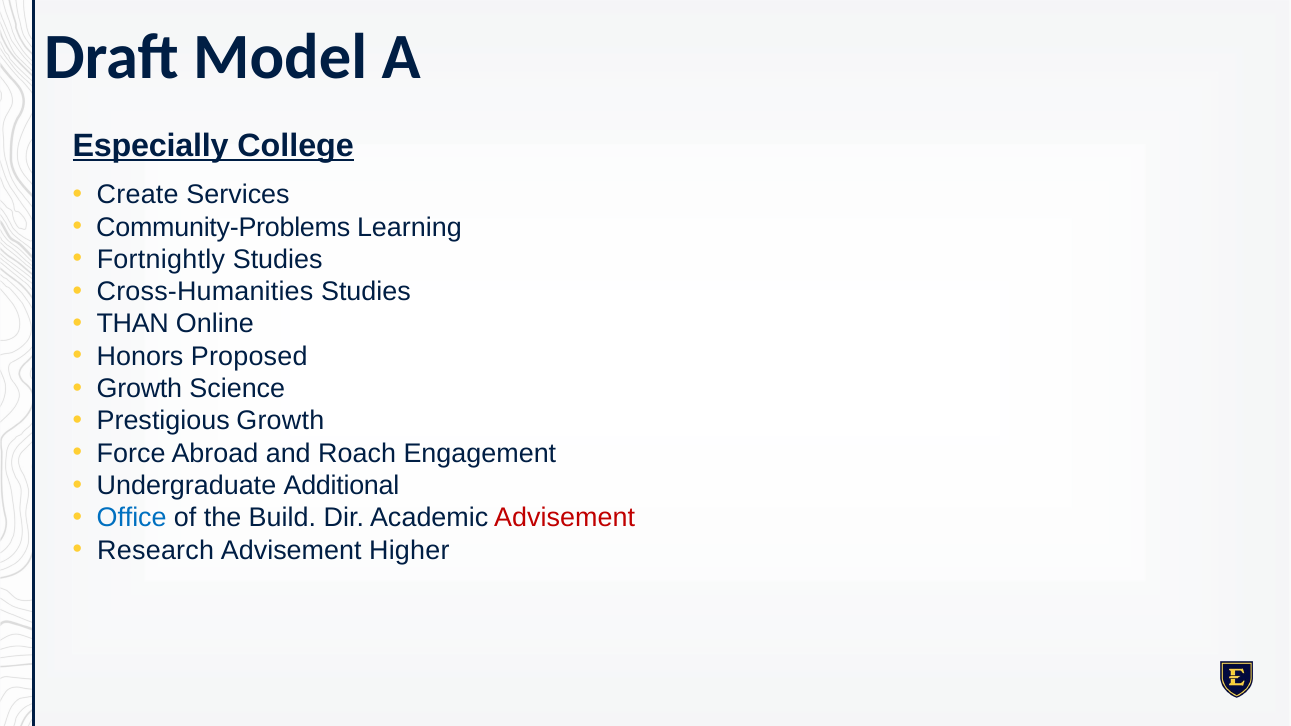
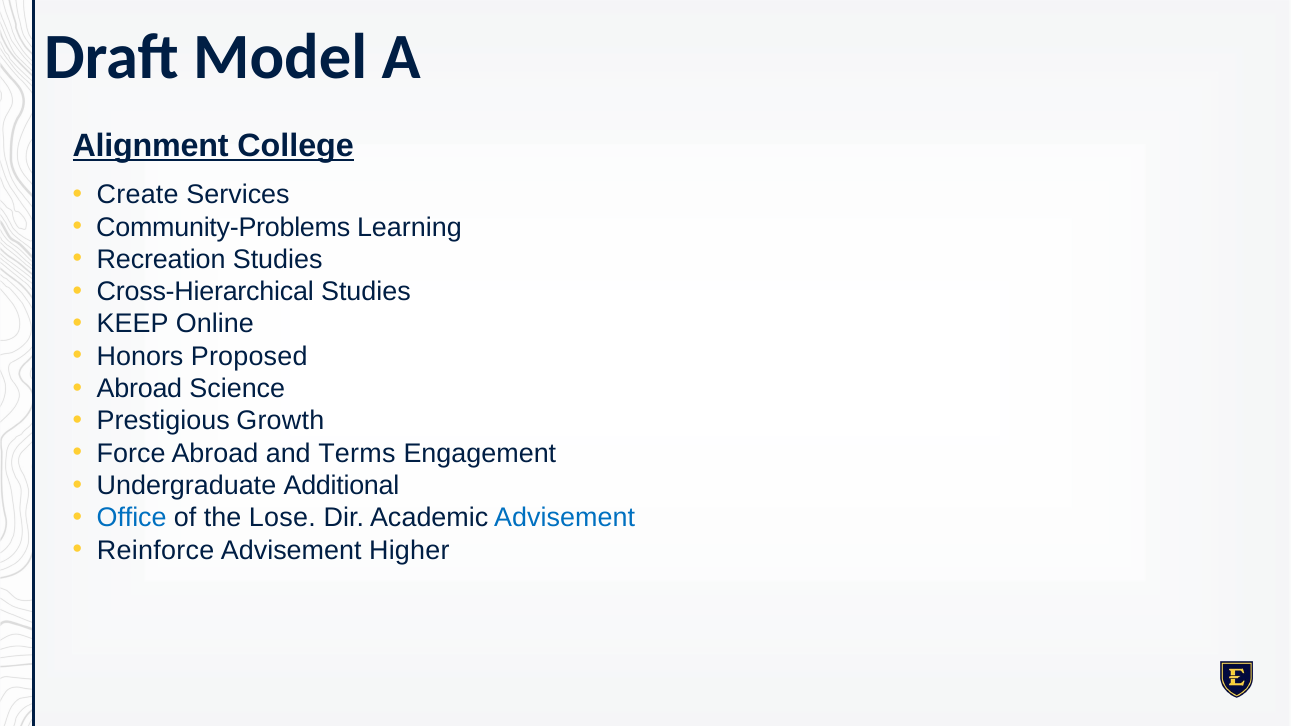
Especially: Especially -> Alignment (151, 146)
Fortnightly: Fortnightly -> Recreation (161, 260)
Cross-Humanities: Cross-Humanities -> Cross-Hierarchical (205, 292)
THAN: THAN -> KEEP (133, 324)
Growth: Growth -> Abroad (139, 389)
Roach: Roach -> Terms (357, 453)
Build: Build -> Lose (282, 518)
Advisement colour: red -> blue (565, 518)
Research: Research -> Reinforce (156, 550)
